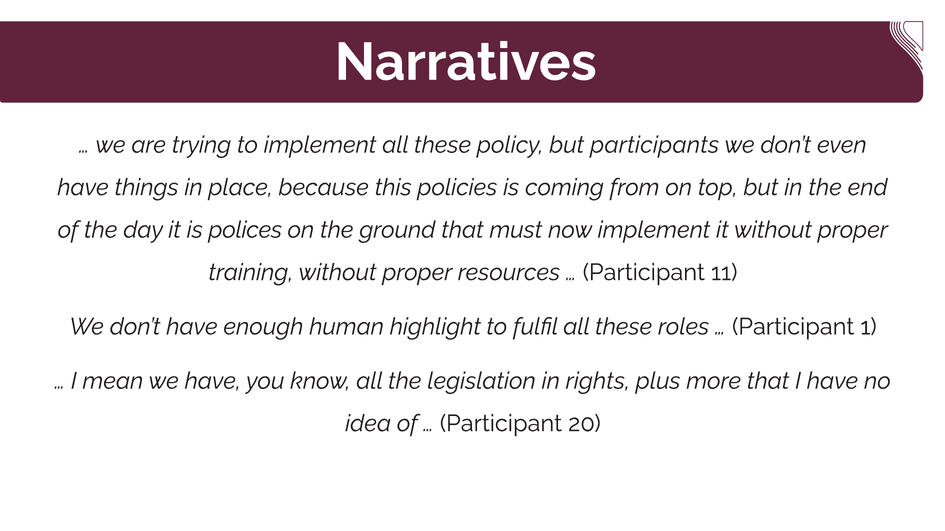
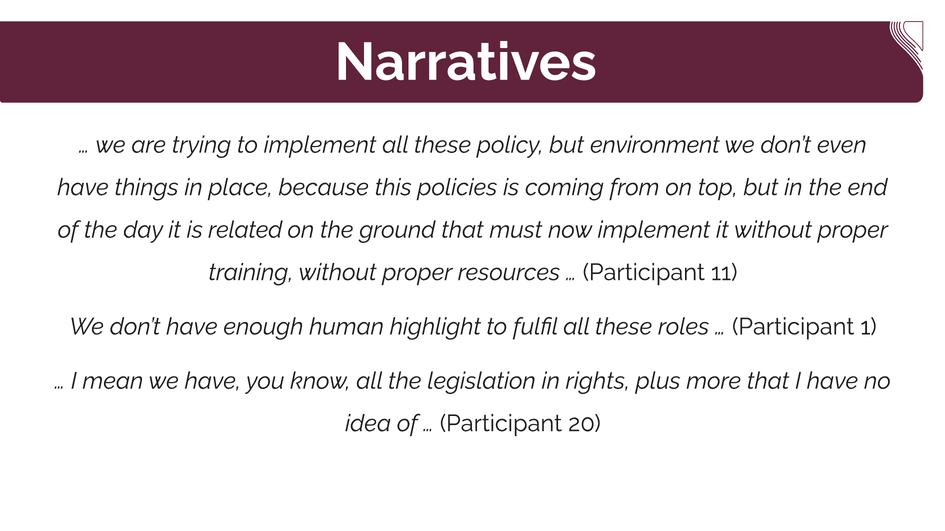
participants: participants -> environment (655, 145)
polices: polices -> related (245, 230)
